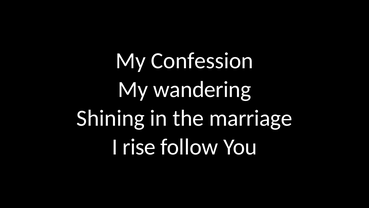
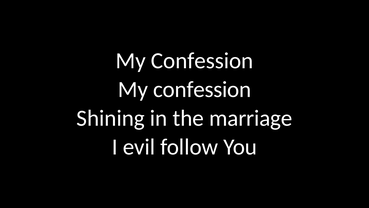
wandering: wandering -> confession (202, 89)
rise: rise -> evil (139, 147)
